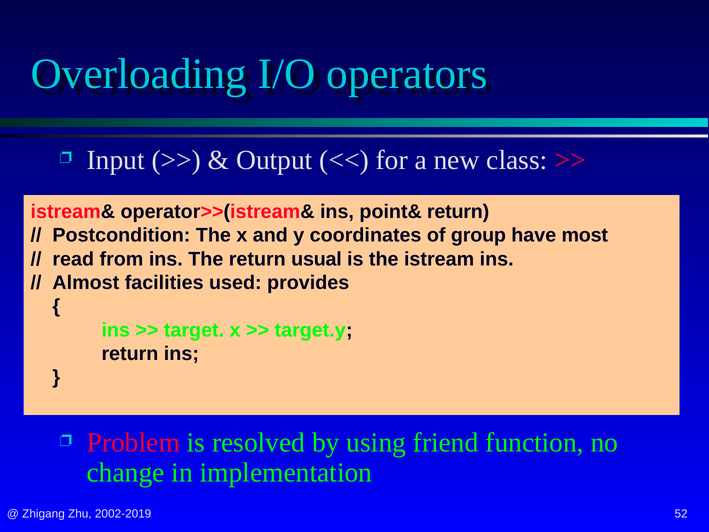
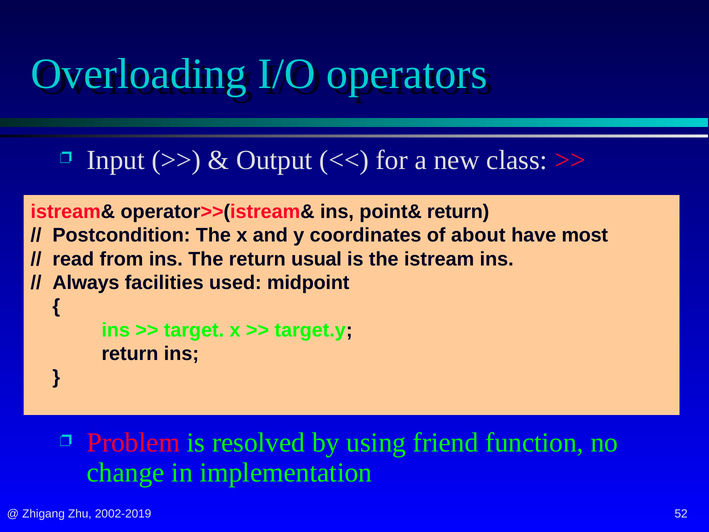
group: group -> about (478, 235)
Almost: Almost -> Always (86, 283)
provides: provides -> midpoint (308, 283)
